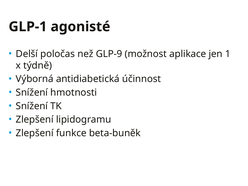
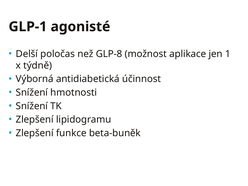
GLP-9: GLP-9 -> GLP-8 (109, 54)
